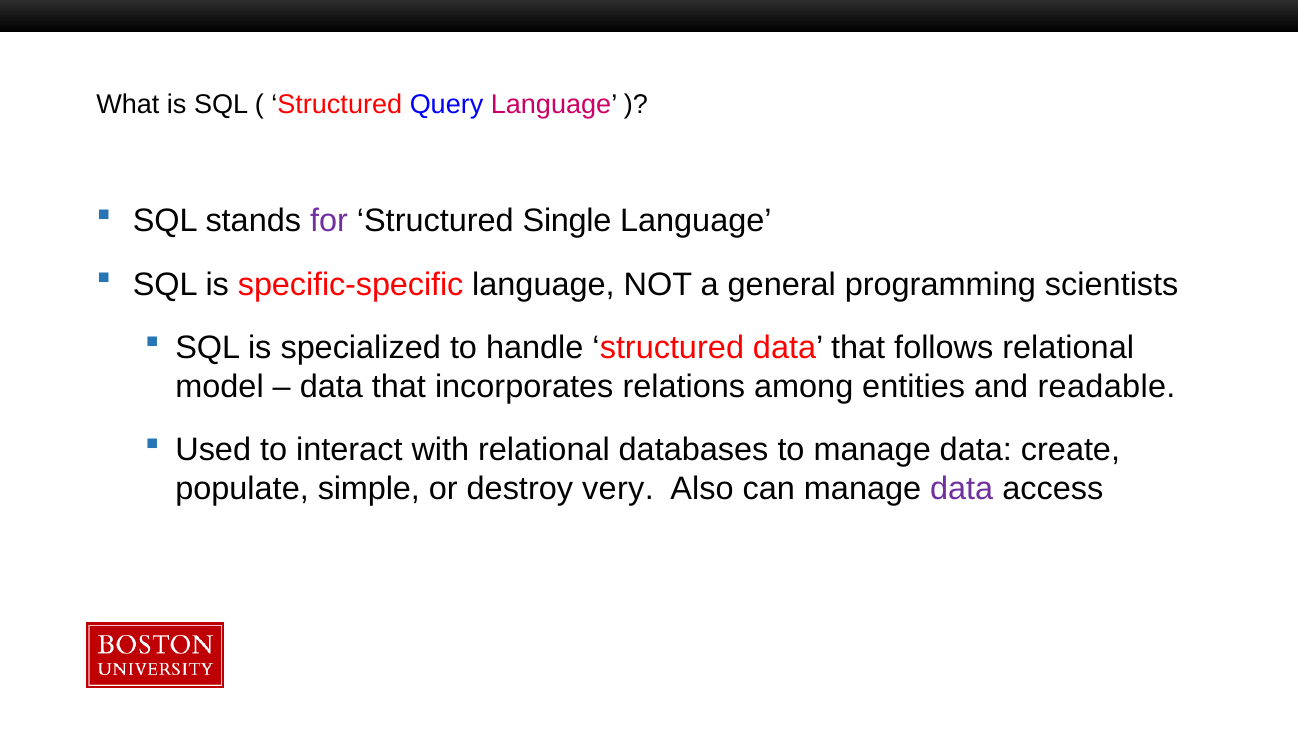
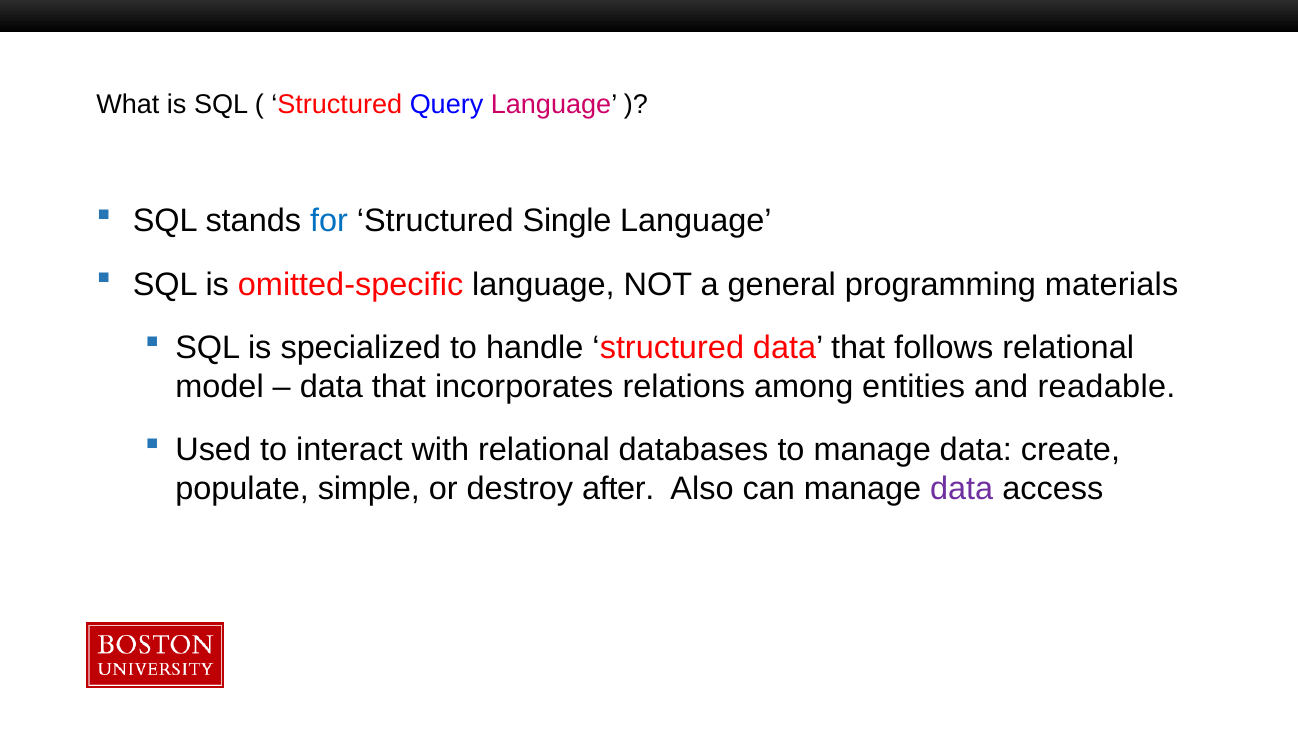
for colour: purple -> blue (329, 221)
specific-specific: specific-specific -> omitted-specific (351, 285)
scientists: scientists -> materials (1112, 285)
very: very -> after (618, 489)
